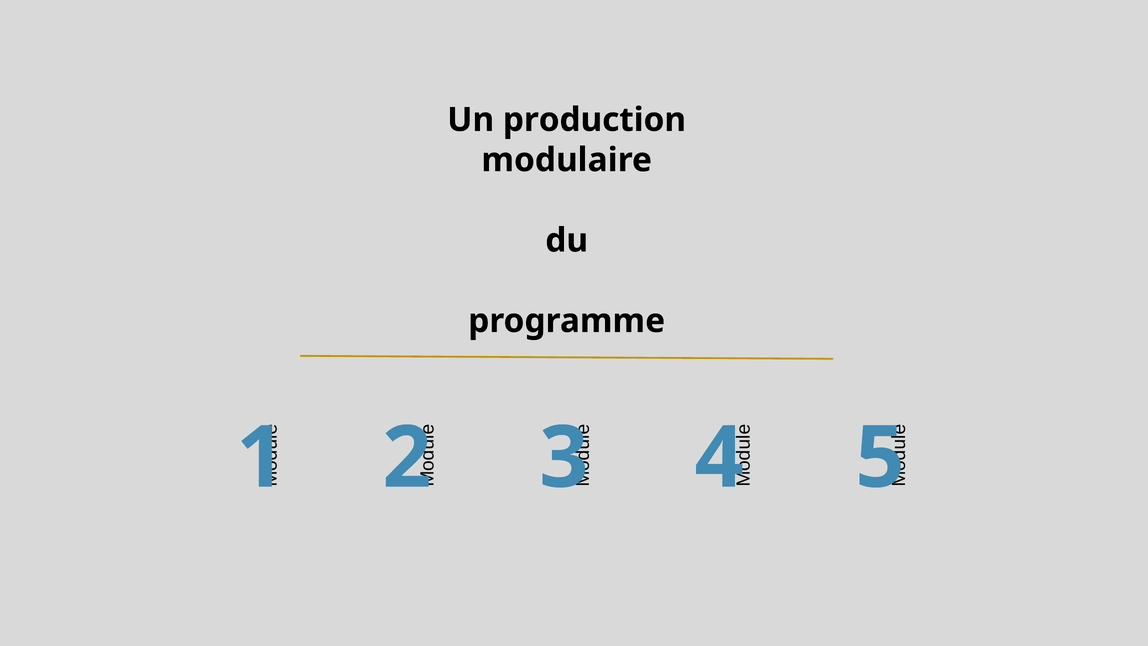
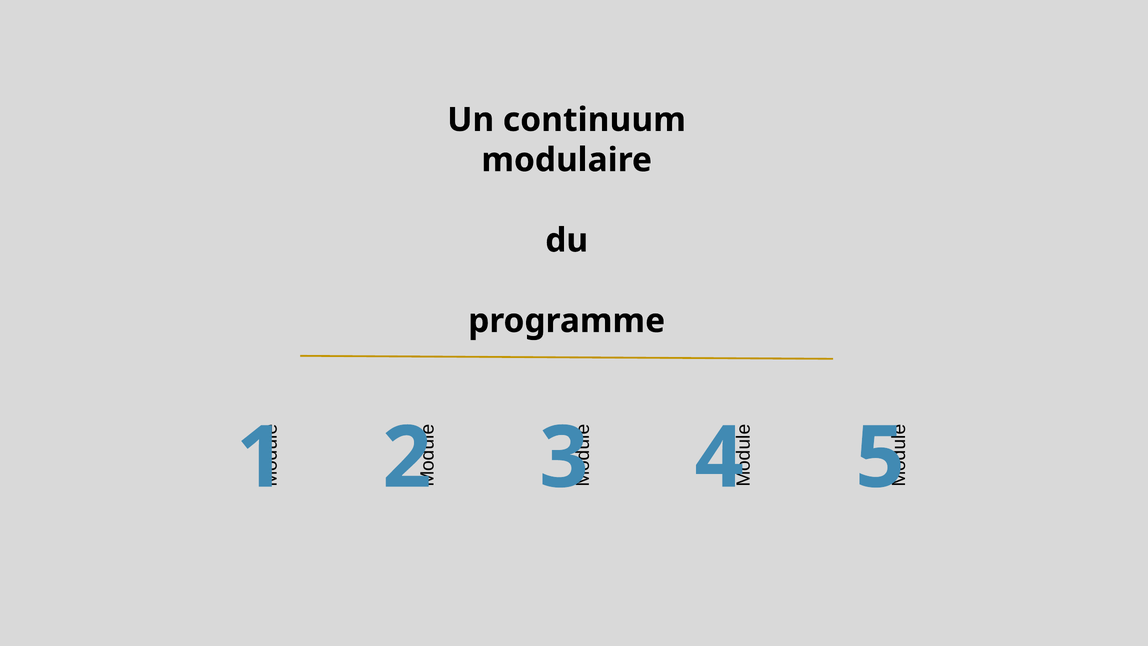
production: production -> continuum (594, 120)
